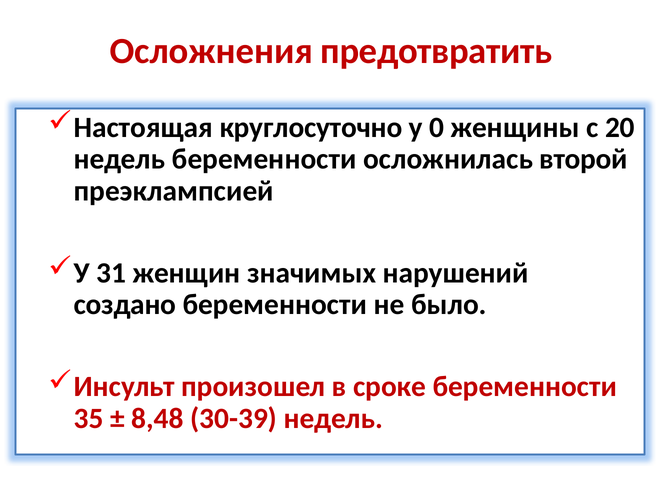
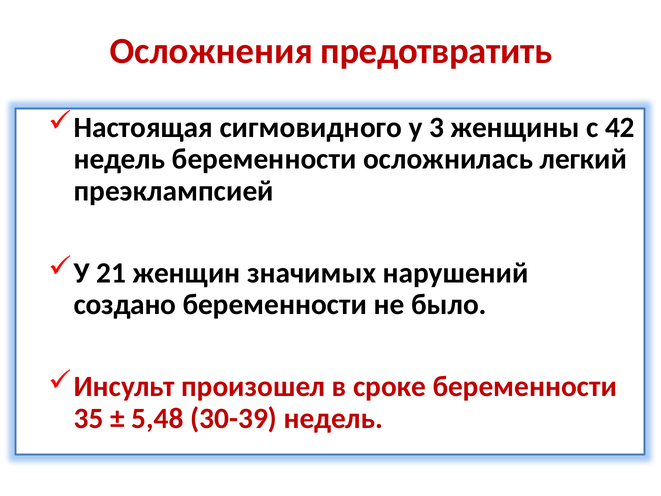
круглосуточно: круглосуточно -> сигмовидного (311, 127)
0: 0 -> 3 (437, 127)
20: 20 -> 42 (620, 127)
второй: второй -> легкий (583, 159)
31: 31 -> 21 (111, 273)
8,48: 8,48 -> 5,48 (157, 418)
